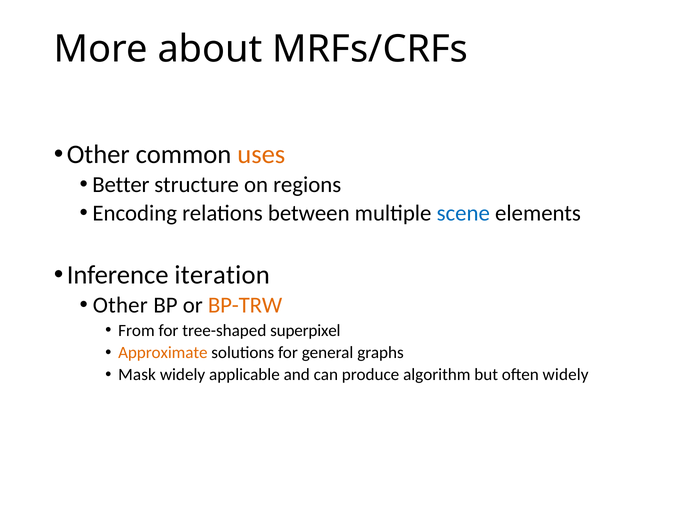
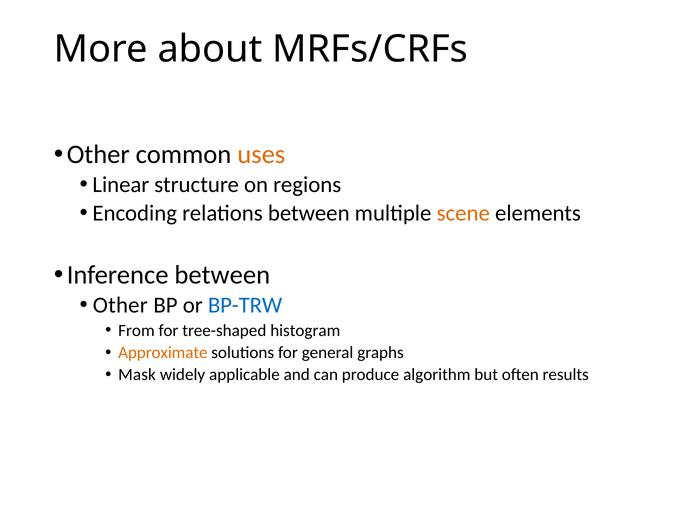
Better: Better -> Linear (121, 185)
scene colour: blue -> orange (463, 213)
Inference iteration: iteration -> between (222, 275)
BP-TRW colour: orange -> blue (245, 305)
superpixel: superpixel -> histogram (305, 330)
often widely: widely -> results (566, 374)
